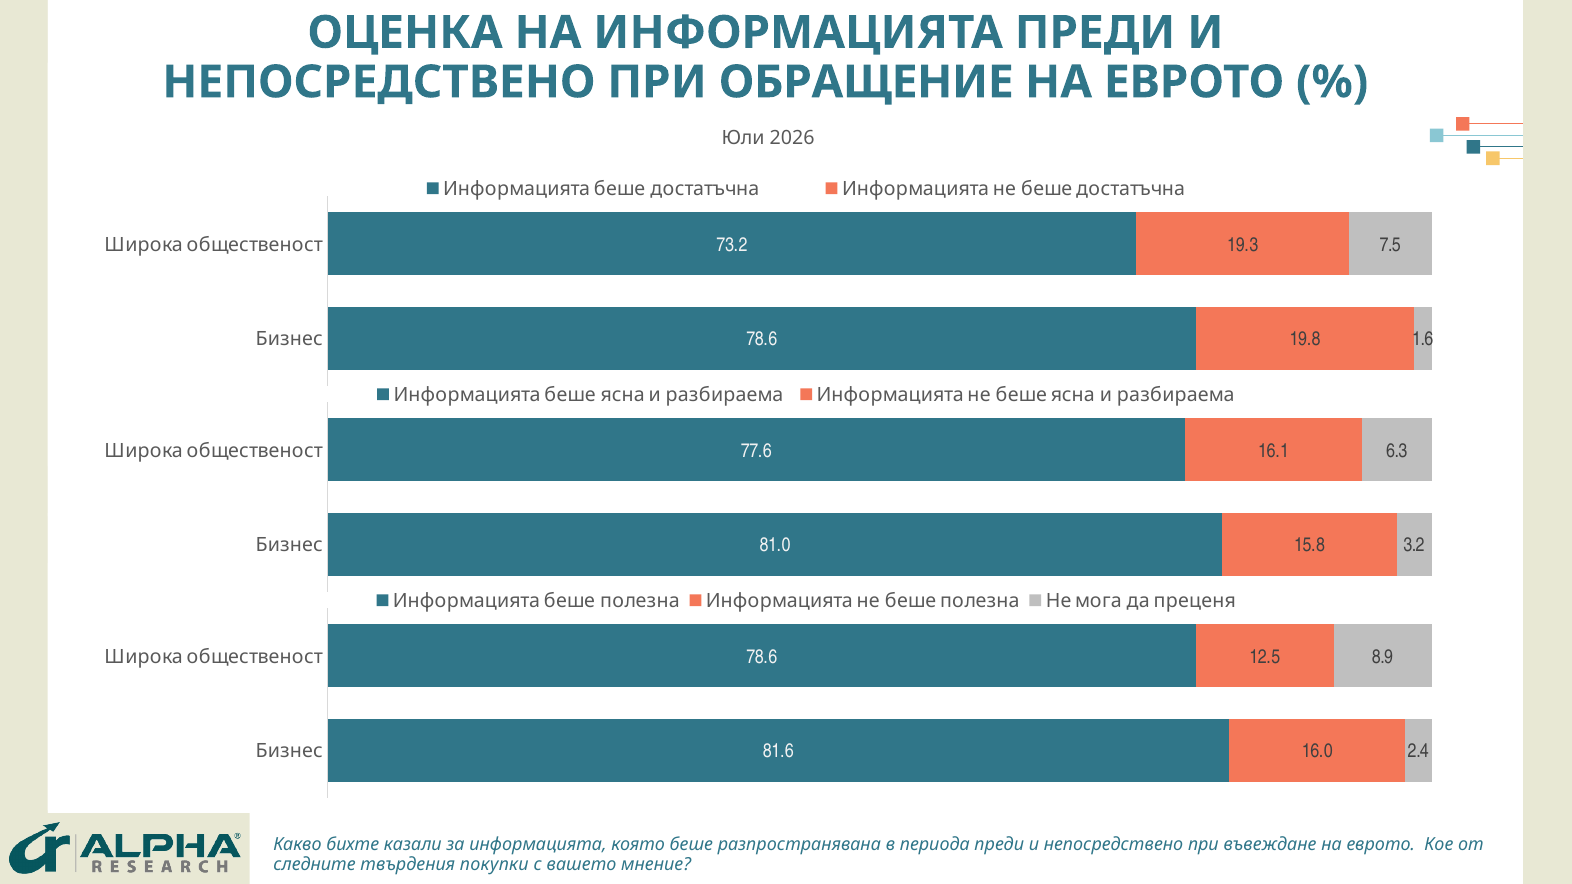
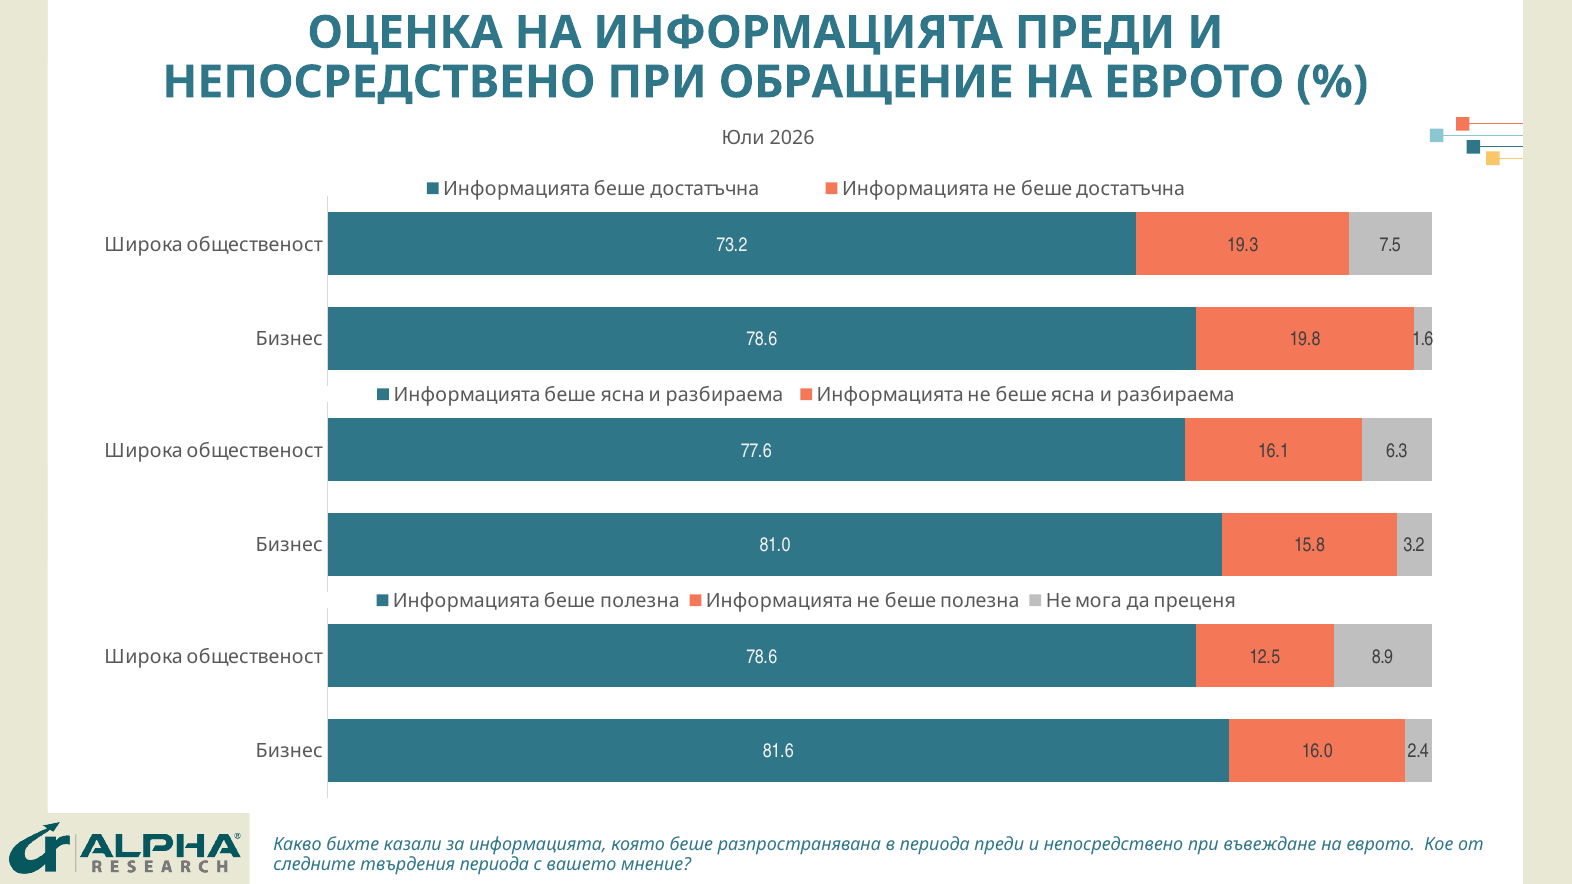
твърдения покупки: покупки -> периода (494, 864)
